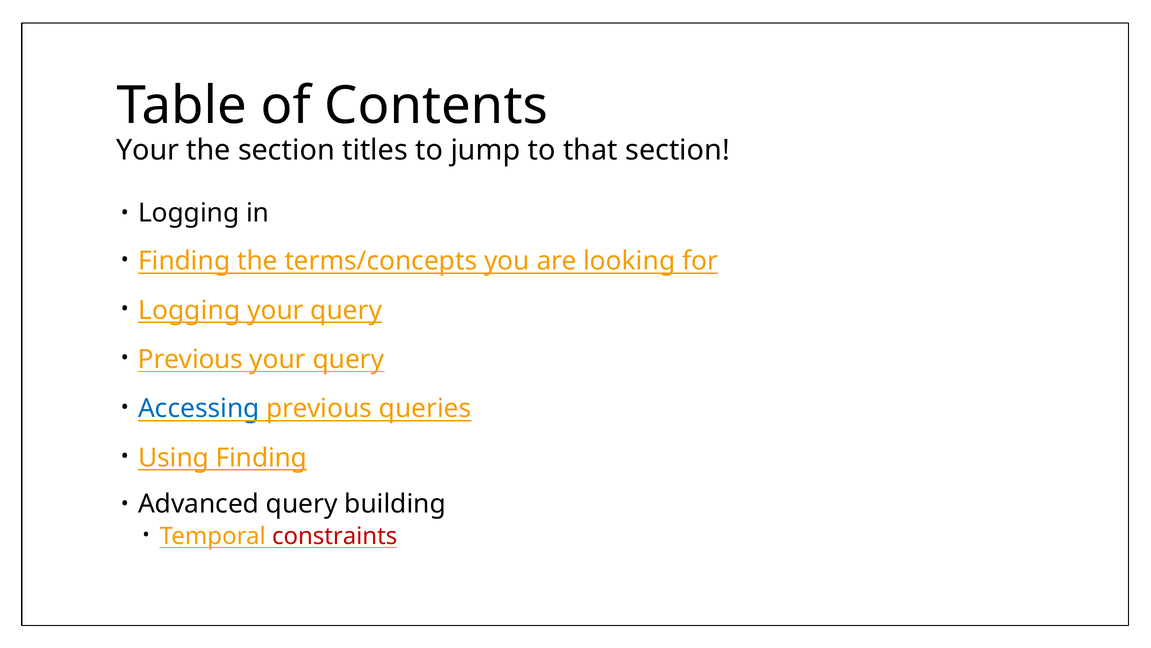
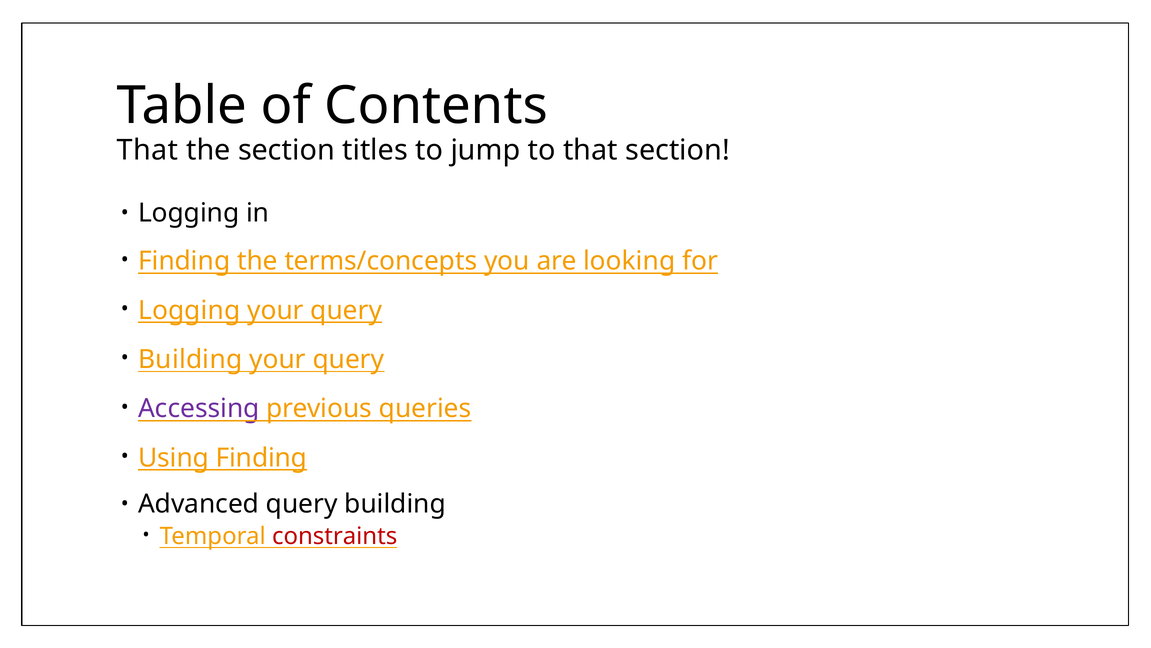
Your: Your -> That (147, 150)
Previous: Previous -> Building (190, 359)
Accessing colour: blue -> purple (199, 408)
